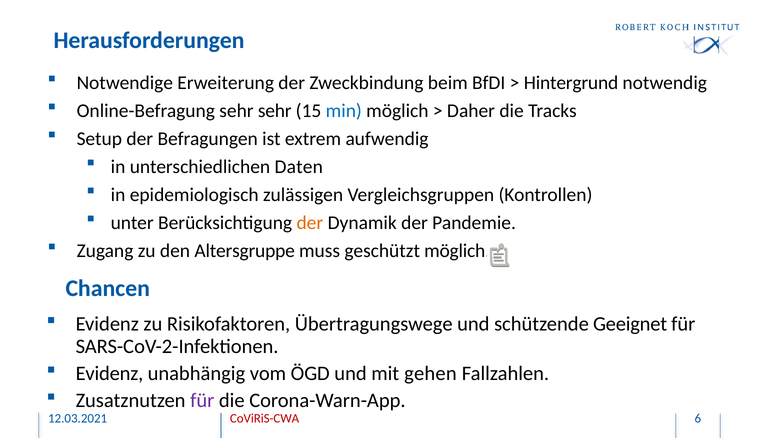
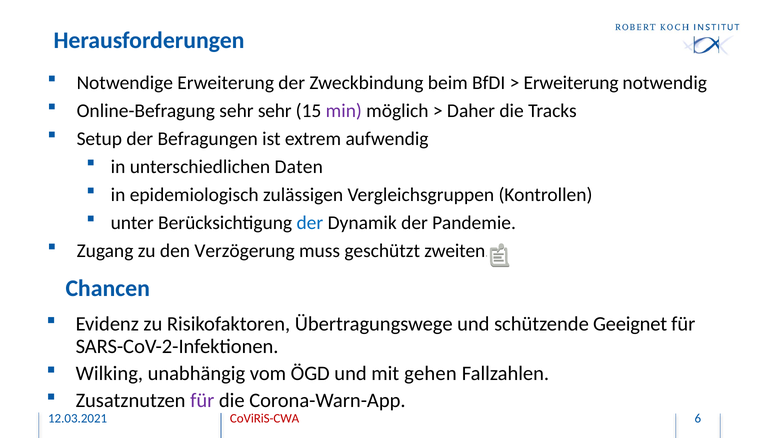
Hintergrund: Hintergrund -> Erweiterung (571, 83)
min colour: blue -> purple (344, 111)
der colour: orange -> blue (310, 223)
Altersgruppe: Altersgruppe -> Verzögerung (245, 251)
geschützt möglich: möglich -> zweiten (457, 251)
Evidenz: Evidenz -> Wilking (109, 374)
